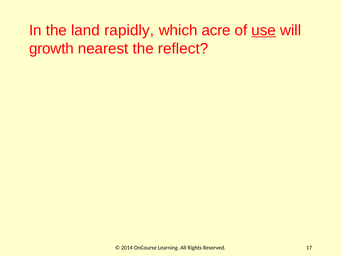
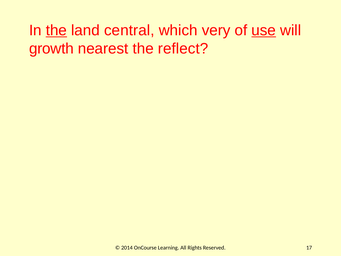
the underline: none -> present (56, 30)
rapidly: rapidly -> central (129, 30)
acre: acre -> very (216, 30)
